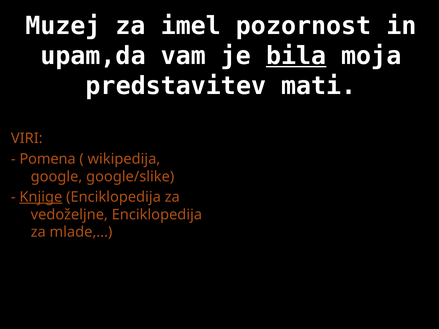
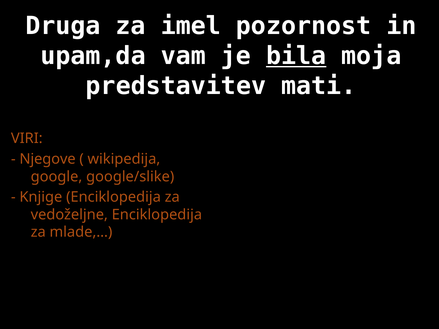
Muzej: Muzej -> Druga (63, 26)
Pomena: Pomena -> Njegove (48, 159)
Knjige underline: present -> none (41, 197)
